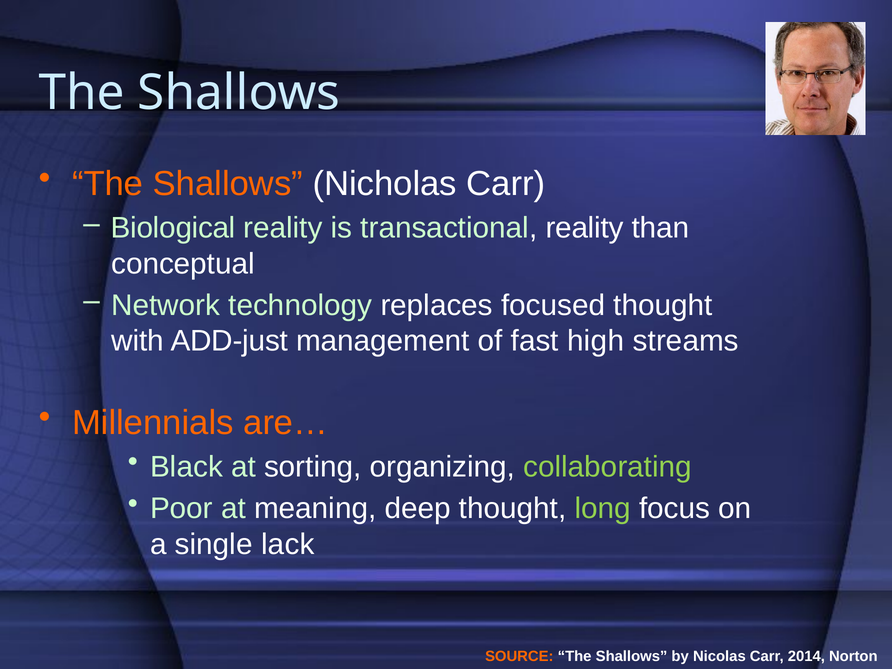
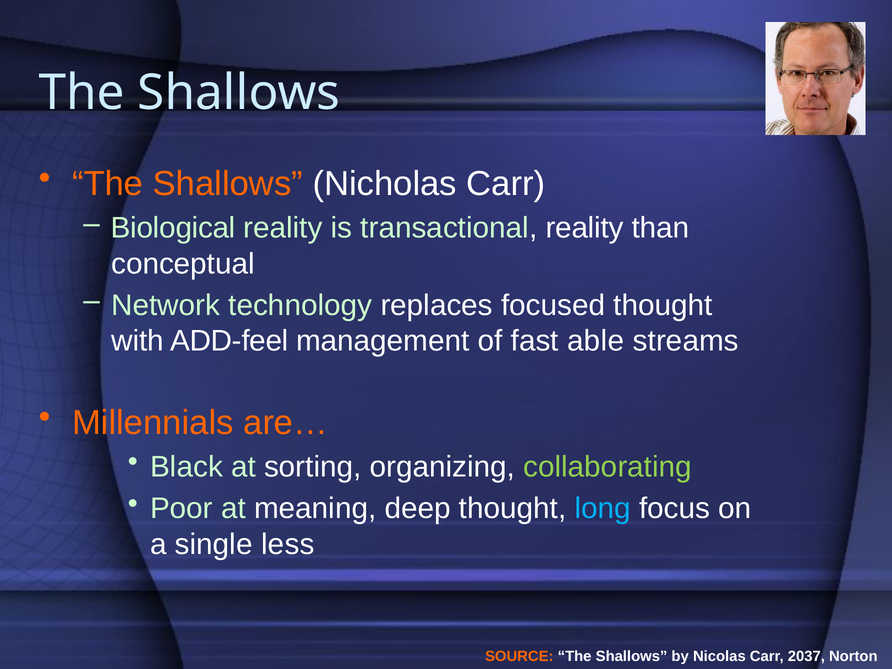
ADD-just: ADD-just -> ADD-feel (229, 341)
high: high -> able (596, 341)
long colour: light green -> light blue (603, 509)
lack: lack -> less (288, 544)
2014: 2014 -> 2037 (806, 656)
